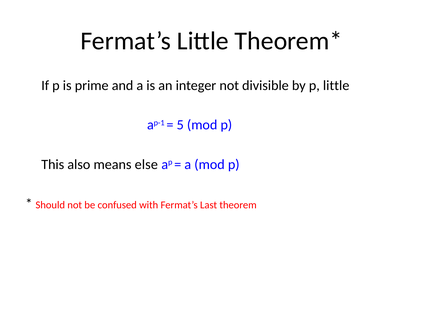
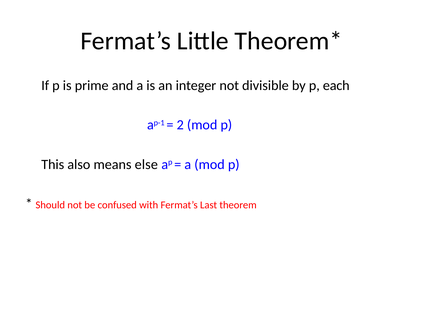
p little: little -> each (336, 86)
5: 5 -> 2 (180, 125)
